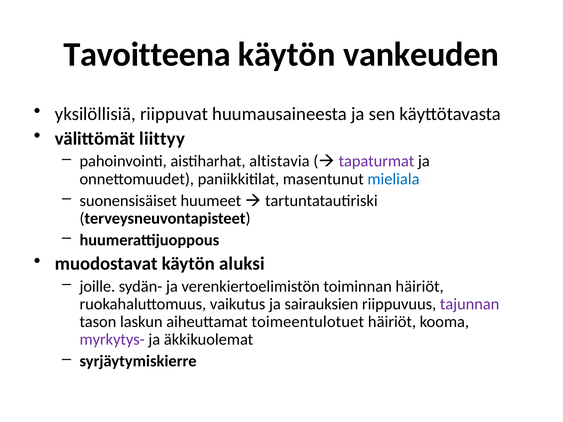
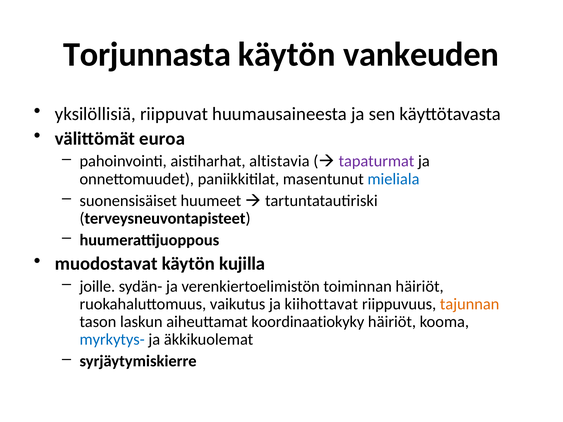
Tavoitteena: Tavoitteena -> Torjunnasta (147, 55)
liittyy: liittyy -> euroa (162, 139)
aluksi: aluksi -> kujilla (242, 264)
sairauksien: sairauksien -> kiihottavat (321, 304)
tajunnan colour: purple -> orange (470, 304)
toimeentulotuet: toimeentulotuet -> koordinaatiokyky (308, 322)
myrkytys- colour: purple -> blue (112, 340)
